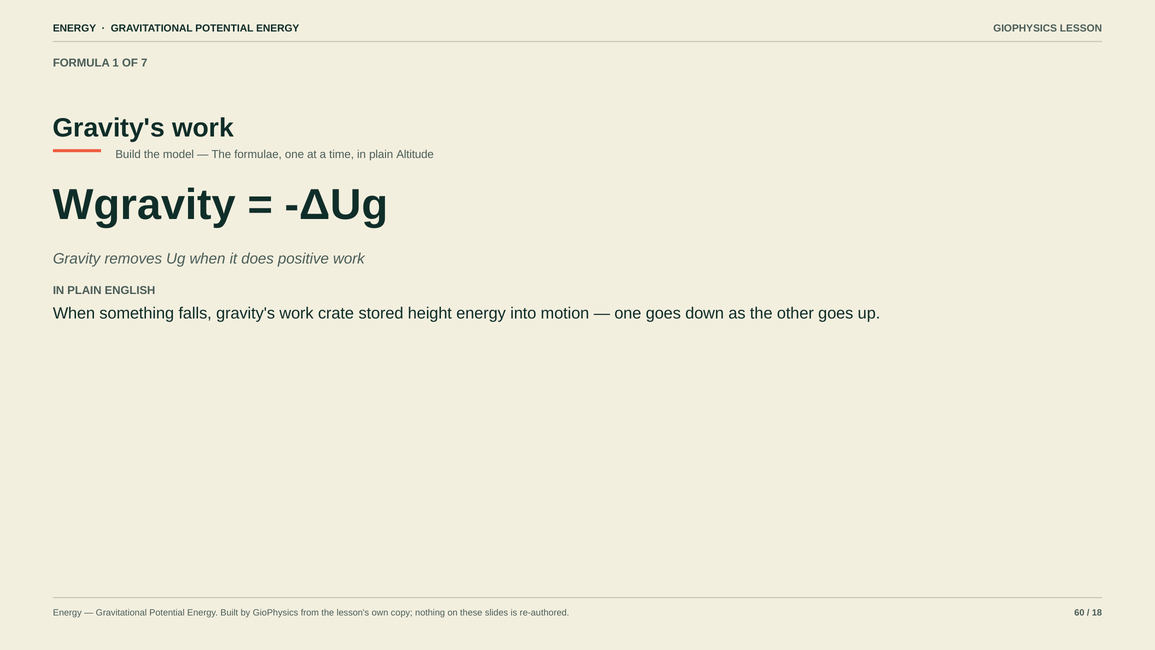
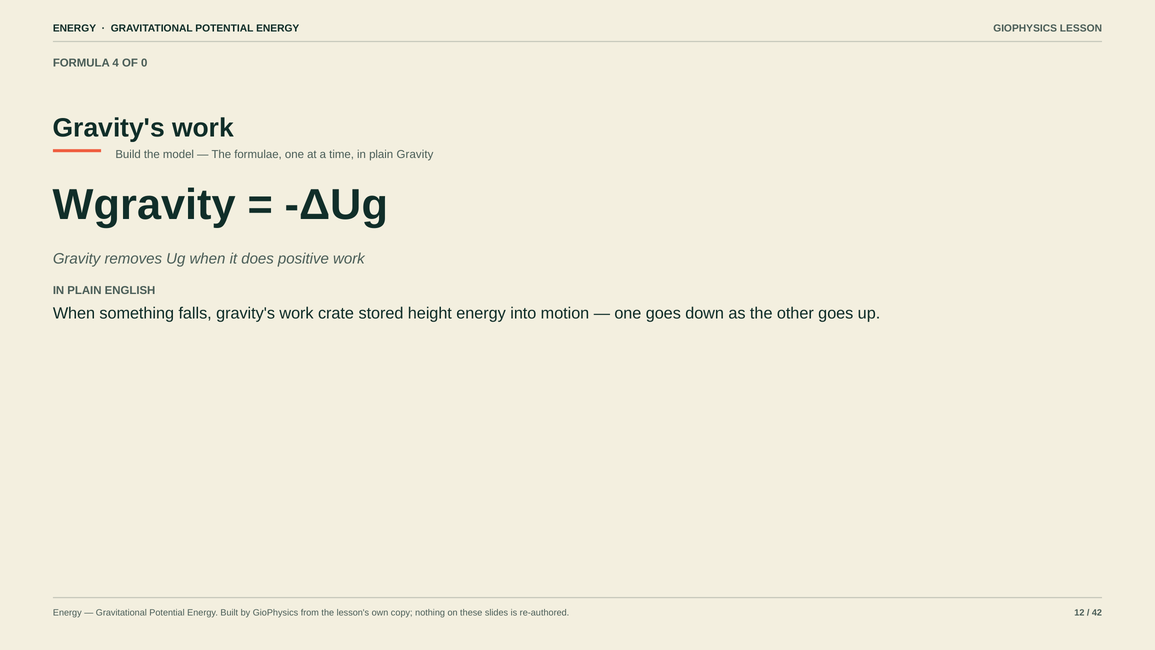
1: 1 -> 4 (116, 63)
7: 7 -> 0 (144, 63)
plain Altitude: Altitude -> Gravity (415, 154)
60: 60 -> 12 (1079, 612)
18: 18 -> 42 (1097, 612)
